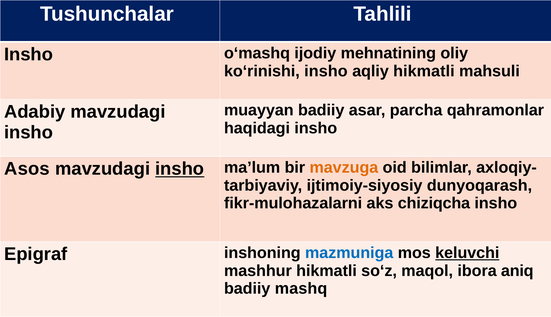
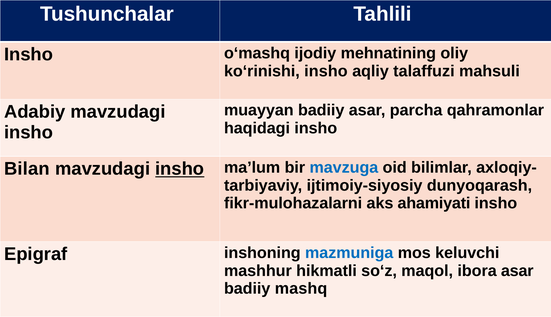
aqliy hikmatli: hikmatli -> talaffuzi (424, 71)
Asos: Asos -> Bilan (27, 169)
mavzuga colour: orange -> blue (344, 168)
chiziqcha: chiziqcha -> ahamiyati (434, 204)
keluvchi underline: present -> none (467, 253)
ibora aniq: aniq -> asar (517, 271)
